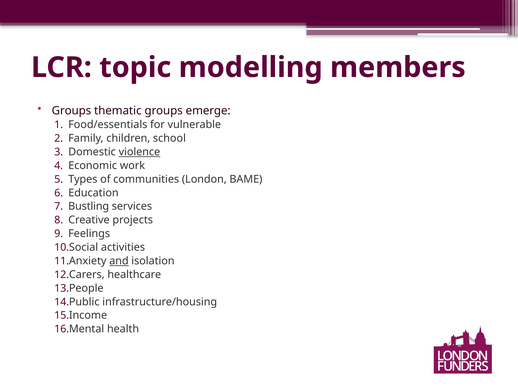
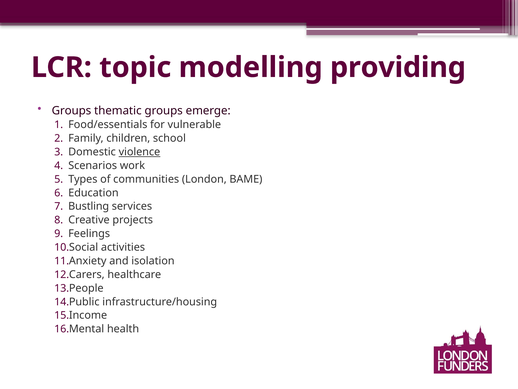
members: members -> providing (398, 67)
Economic: Economic -> Scenarios (93, 165)
and underline: present -> none (119, 261)
